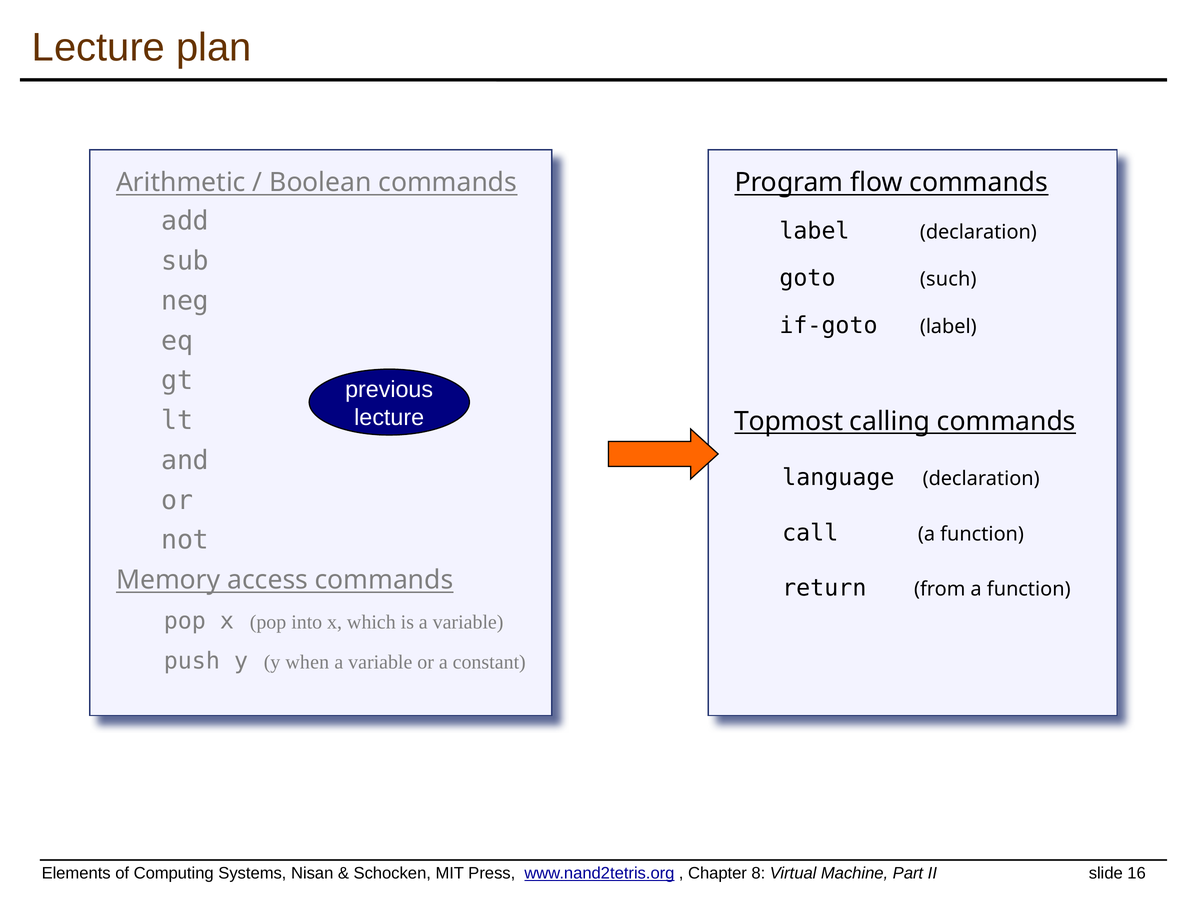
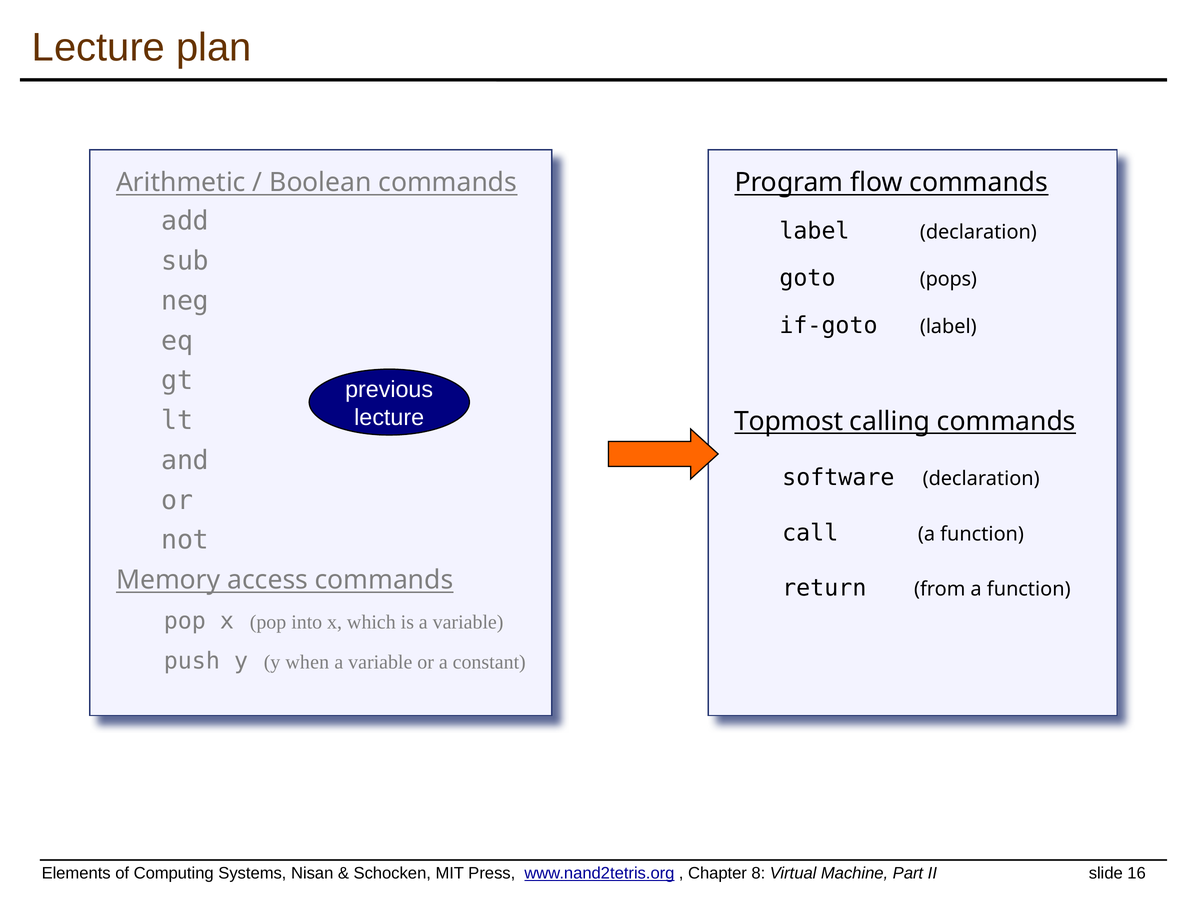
such: such -> pops (948, 279)
language: language -> software (838, 477)
